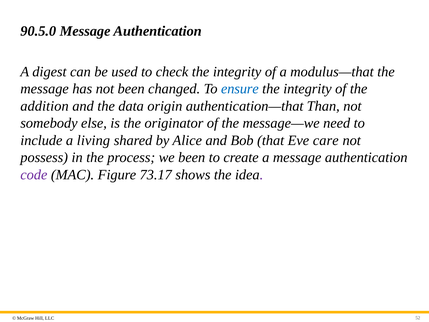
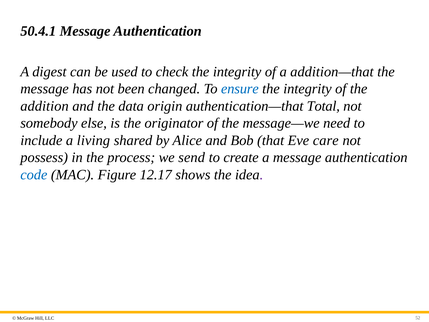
90.5.0: 90.5.0 -> 50.4.1 (38, 31)
modulus—that: modulus—that -> addition—that (332, 72)
Than: Than -> Total (323, 106)
we been: been -> send (192, 157)
code colour: purple -> blue (34, 175)
73.17: 73.17 -> 12.17 (156, 175)
